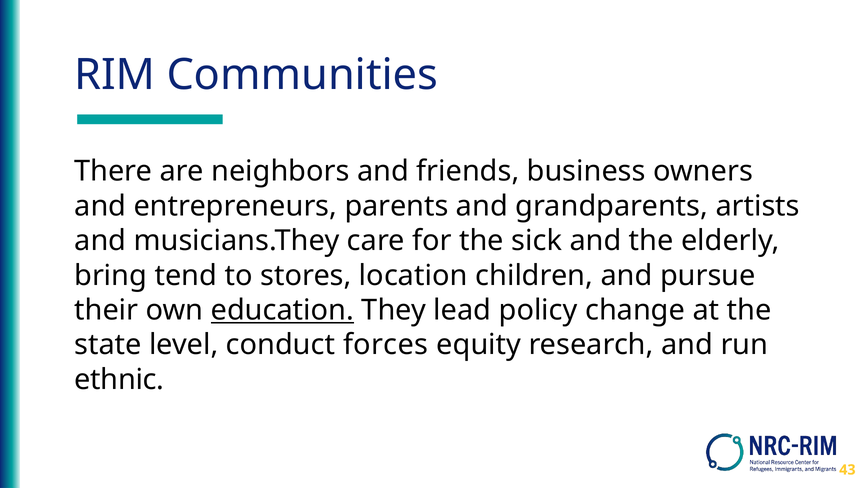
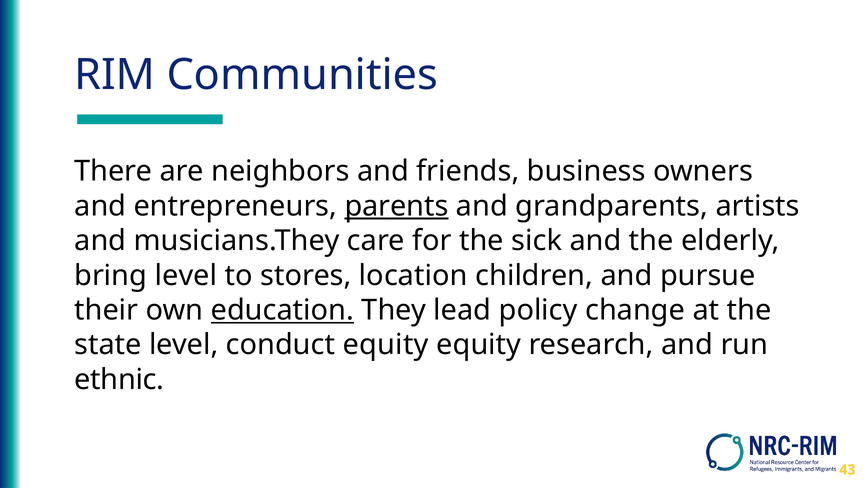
parents underline: none -> present (397, 206)
bring tend: tend -> level (186, 276)
conduct forces: forces -> equity (386, 345)
